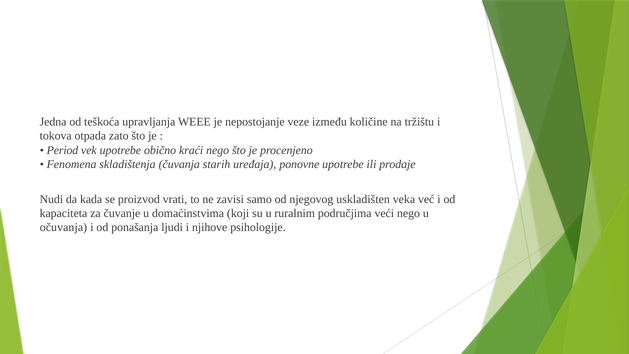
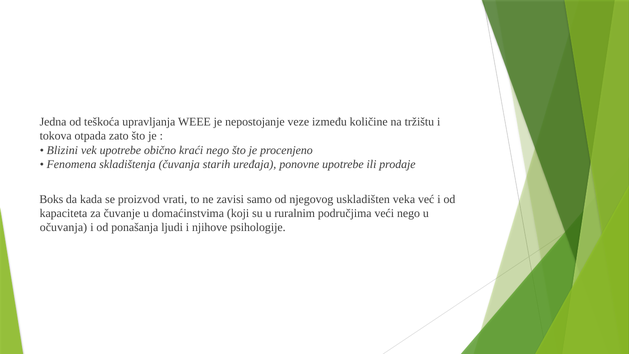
Period: Period -> Blizini (62, 150)
Nudi: Nudi -> Boks (51, 199)
